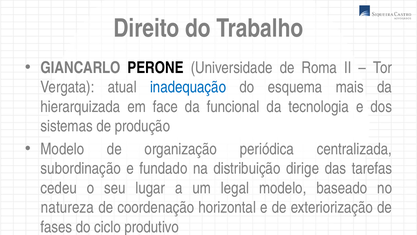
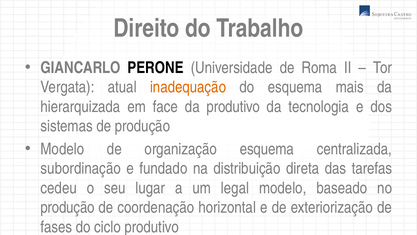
inadequação colour: blue -> orange (188, 87)
da funcional: funcional -> produtivo (233, 107)
organização periódica: periódica -> esquema (267, 149)
dirige: dirige -> direta (303, 168)
natureza: natureza -> produção (68, 207)
